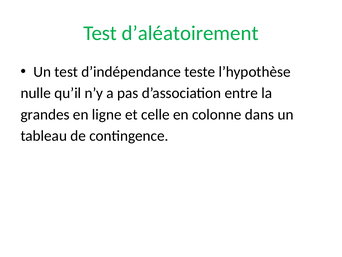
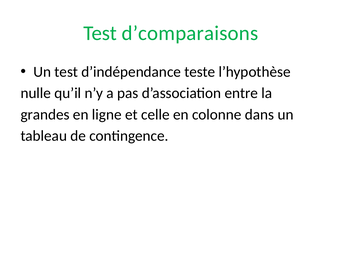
d’aléatoirement: d’aléatoirement -> d’comparaisons (190, 33)
